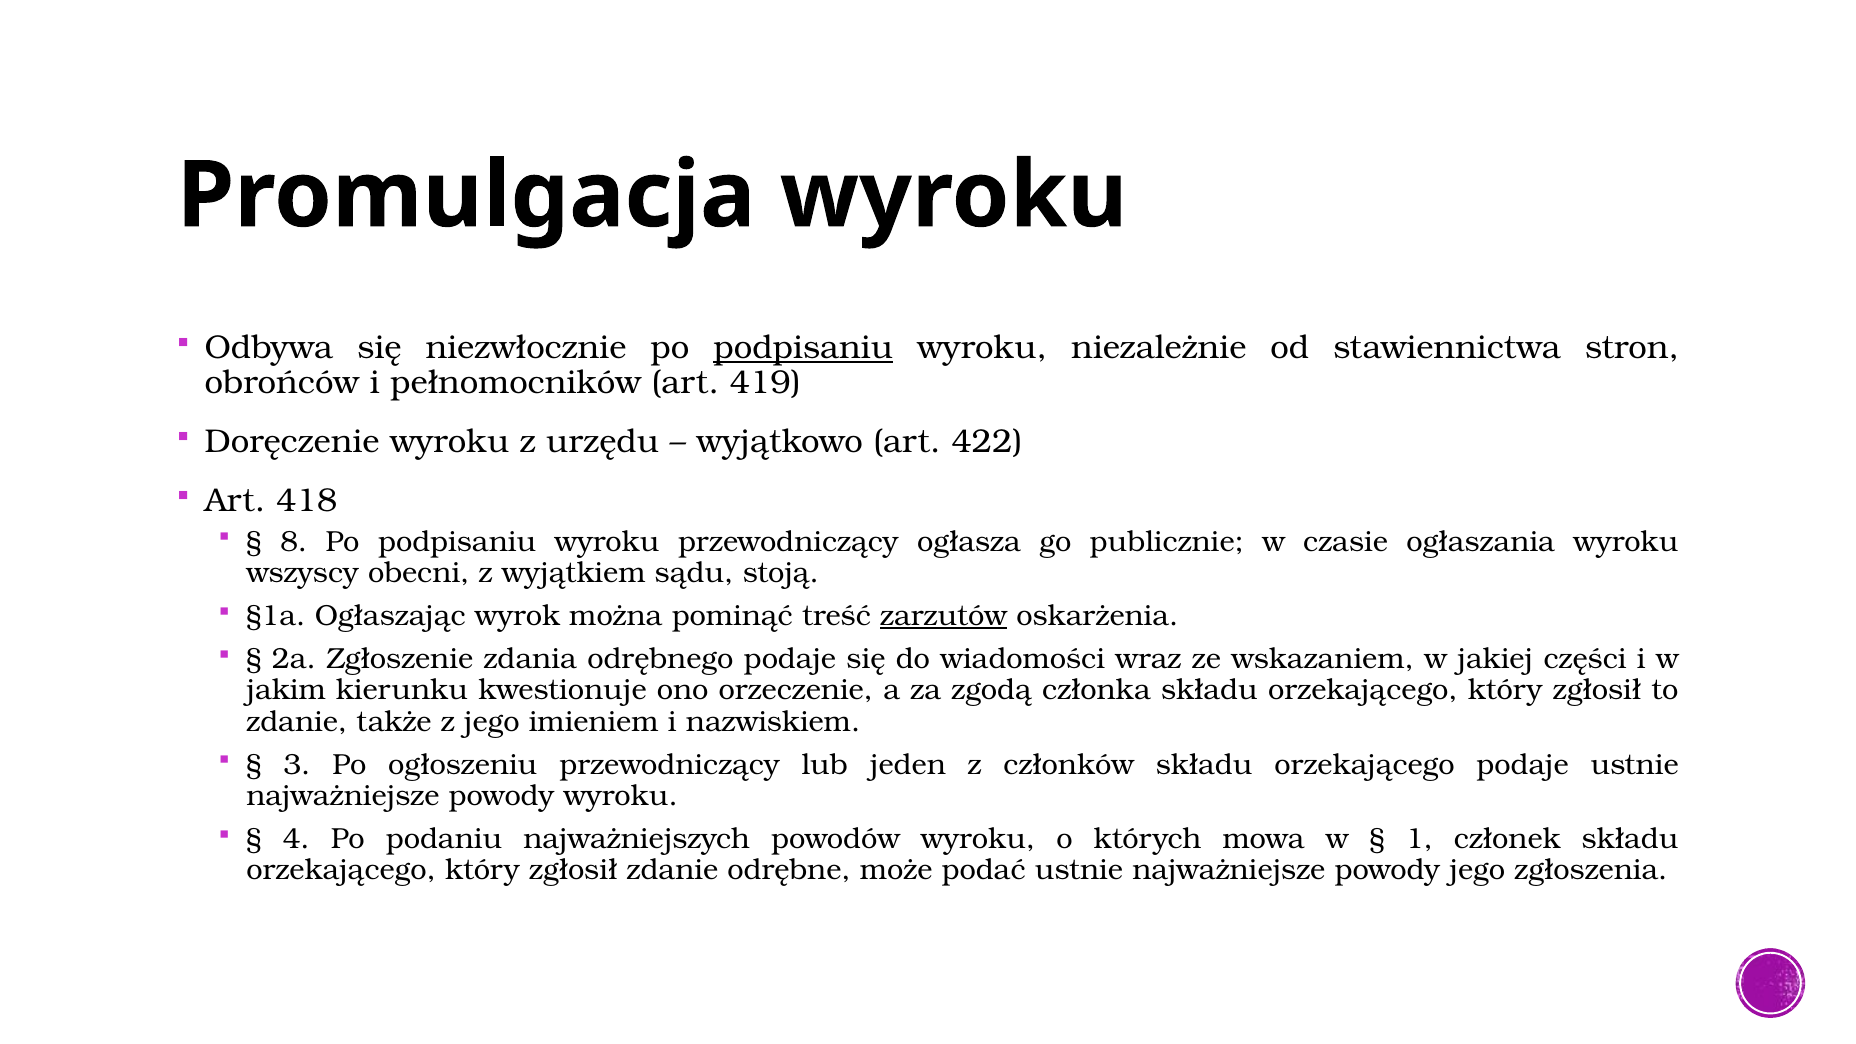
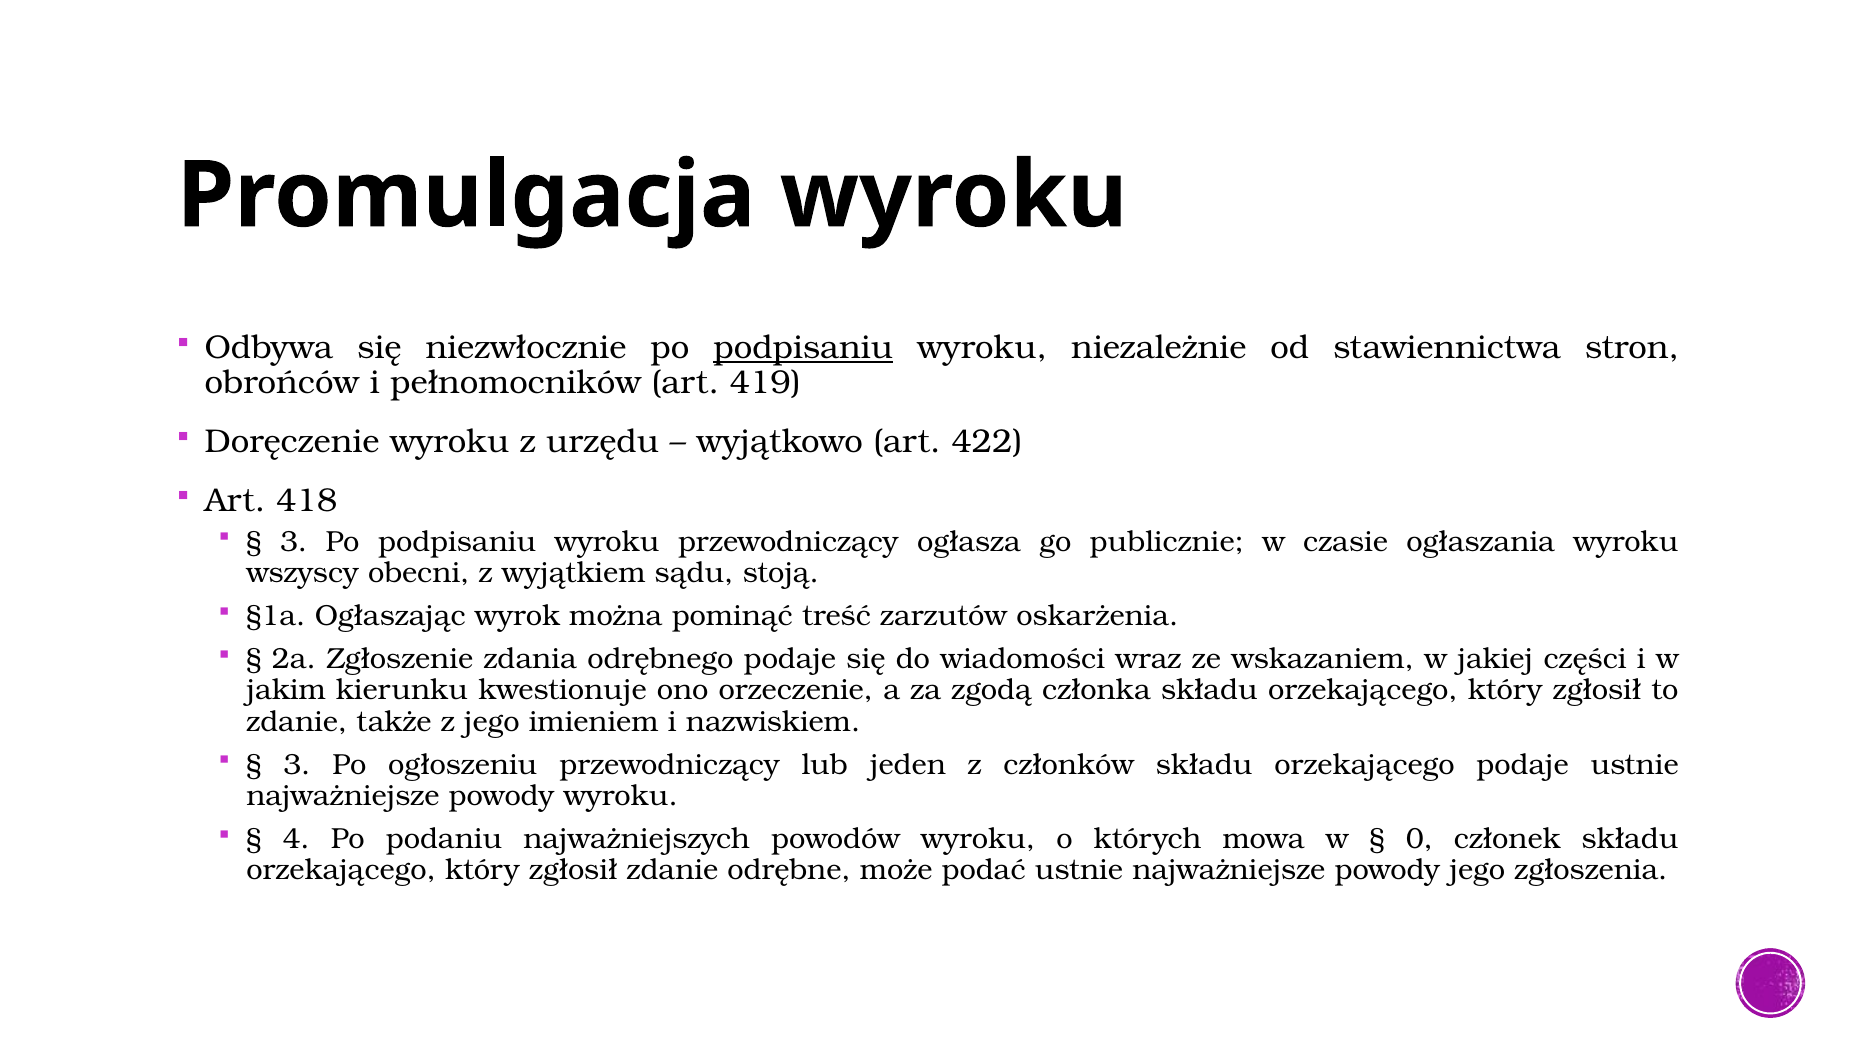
8: 8 -> 3 (294, 542)
zarzutów underline: present -> none (944, 616)
1: 1 -> 0 (1419, 839)
